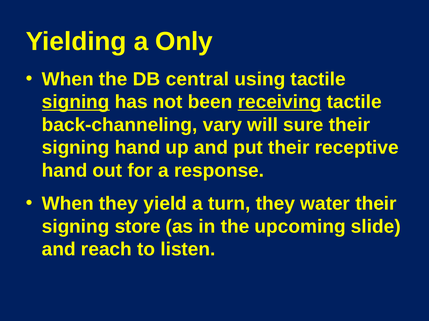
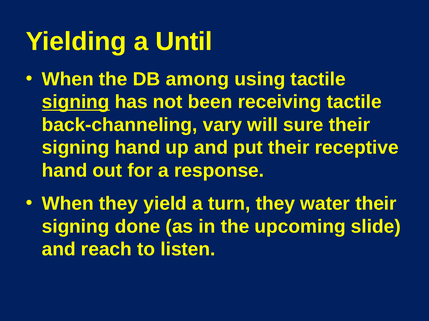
Only: Only -> Until (184, 42)
central: central -> among (197, 79)
receiving underline: present -> none (280, 102)
store: store -> done (138, 227)
